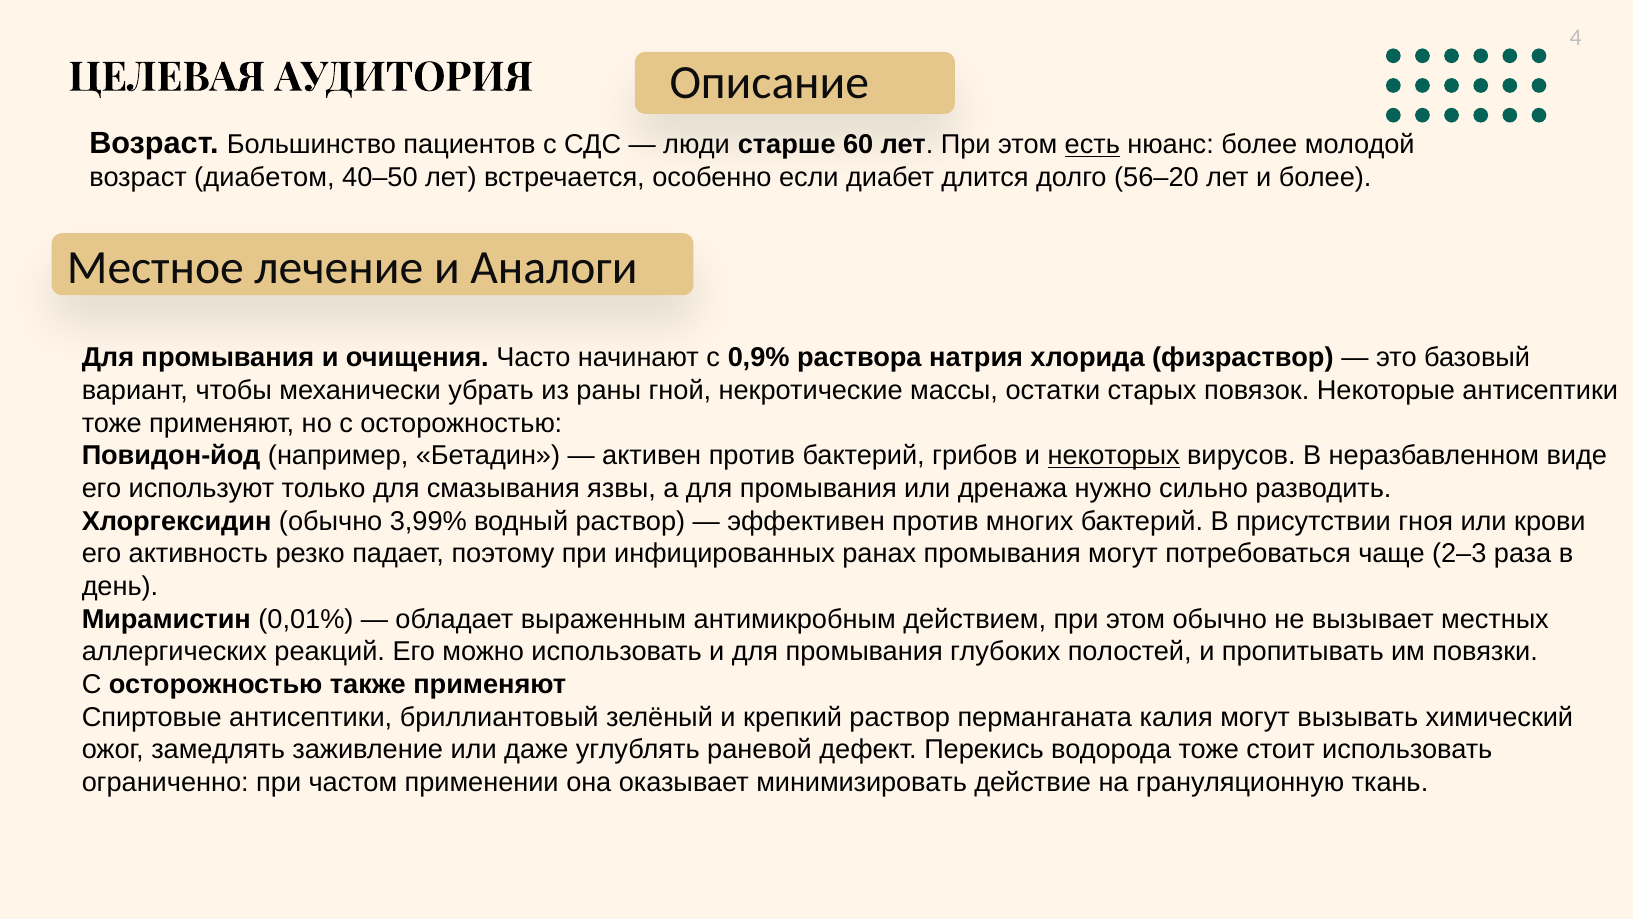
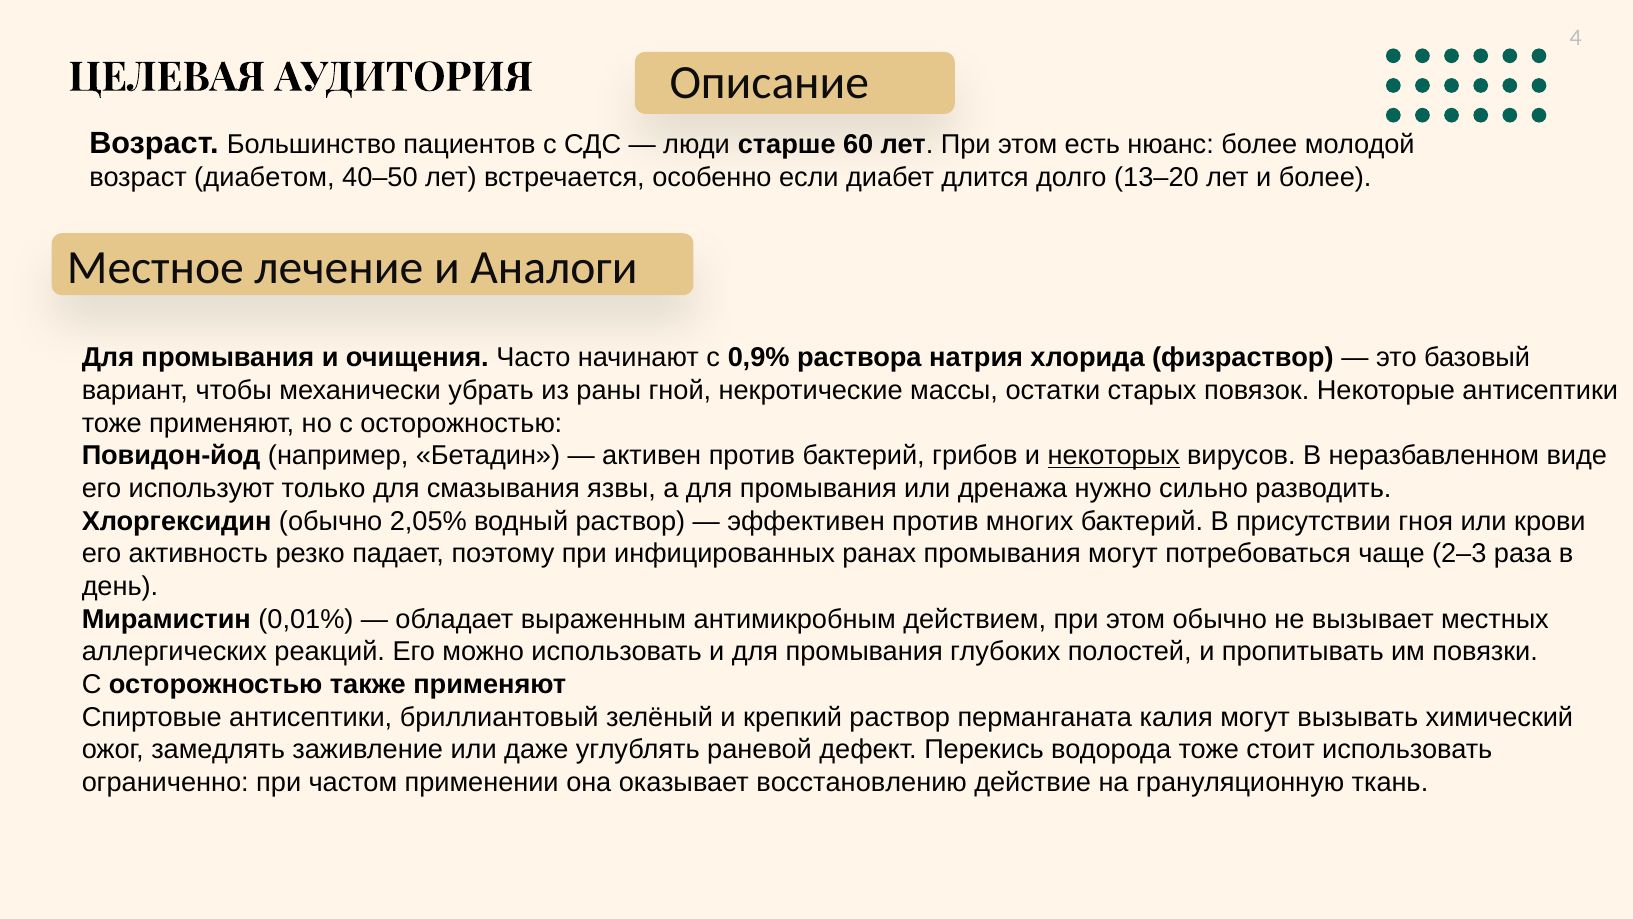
есть underline: present -> none (1092, 145)
56–20: 56–20 -> 13–20 (1156, 178)
3,99%: 3,99% -> 2,05% (428, 521)
минимизировать: минимизировать -> восстановлению (862, 782)
